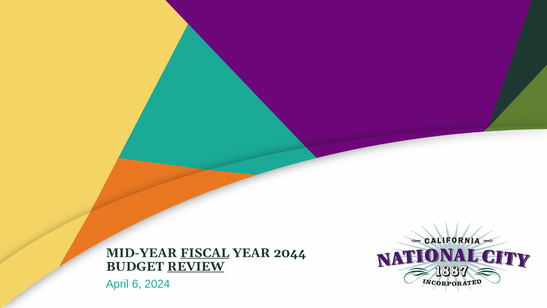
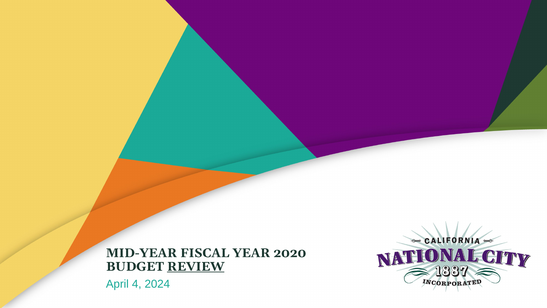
FISCAL underline: present -> none (205, 253)
2044: 2044 -> 2020 (290, 253)
6: 6 -> 4 (137, 284)
